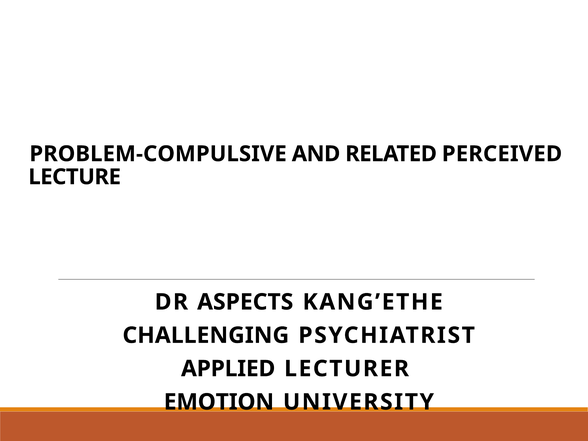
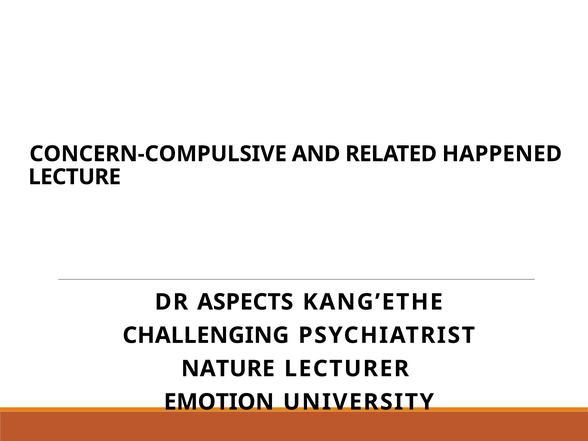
PROBLEM-COMPULSIVE: PROBLEM-COMPULSIVE -> CONCERN-COMPULSIVE (158, 154)
PERCEIVED: PERCEIVED -> HAPPENED (502, 154)
APPLIED: APPLIED -> NATURE (228, 369)
